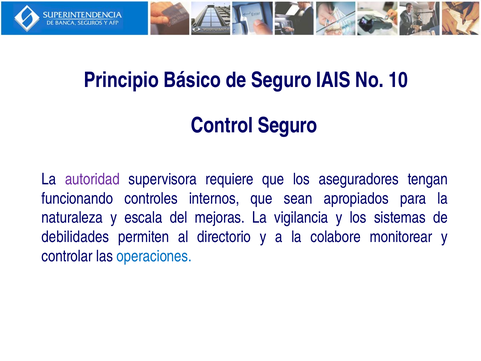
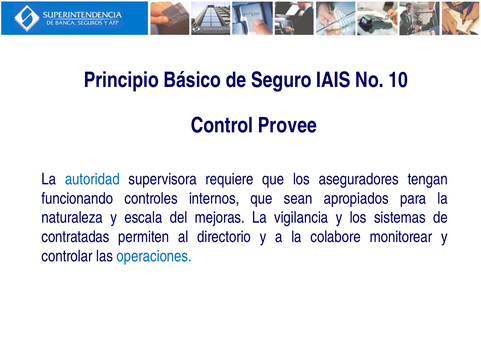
Control Seguro: Seguro -> Provee (287, 125)
autoridad colour: purple -> blue (92, 179)
debilidades: debilidades -> contratadas (75, 237)
